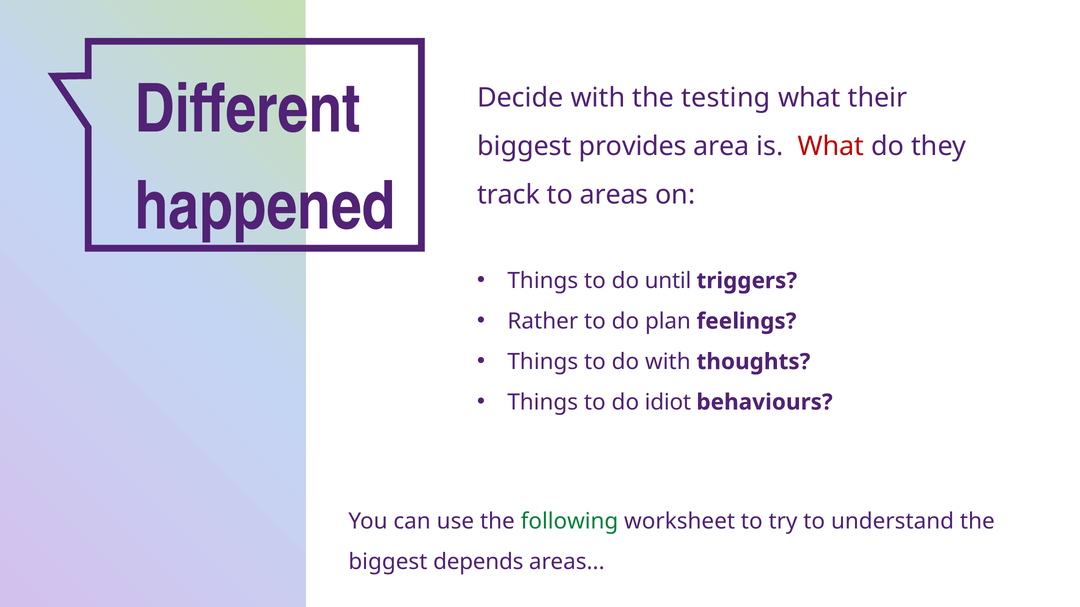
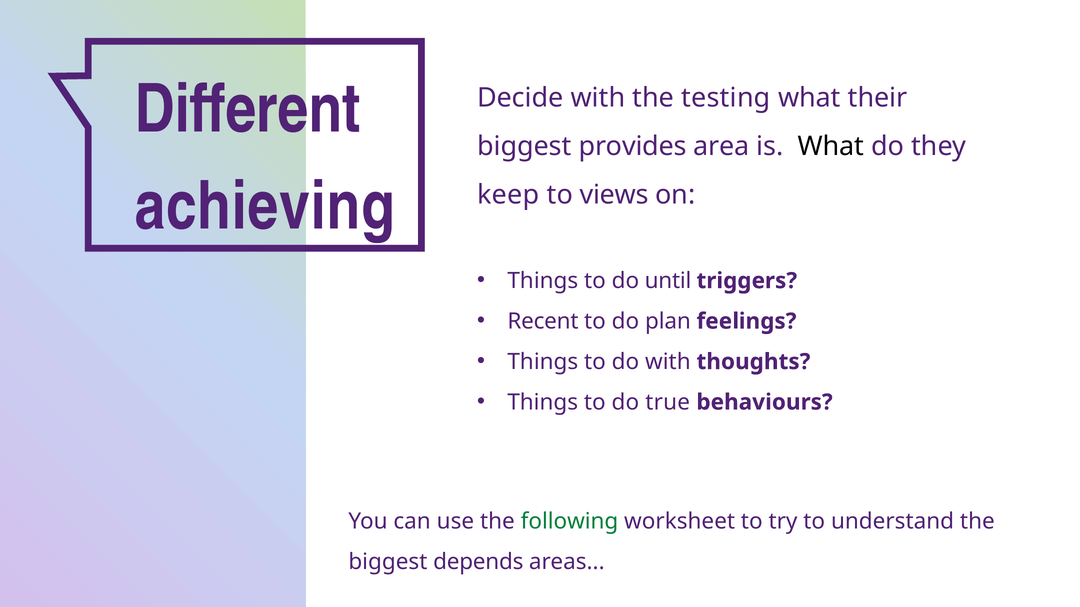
What colour: red -> black (831, 146)
happened: happened -> achieving (265, 207)
track: track -> keep (508, 195)
to areas: areas -> views (614, 195)
Rather: Rather -> Recent (543, 322)
idiot: idiot -> true (668, 403)
